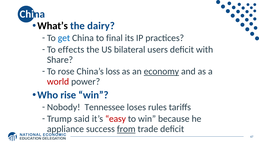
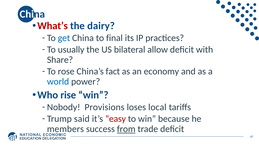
What’s colour: black -> red (53, 26)
effects: effects -> usually (71, 49)
users: users -> allow (158, 49)
loss: loss -> fact (113, 71)
economy underline: present -> none (161, 71)
world colour: red -> blue (58, 81)
Tennessee: Tennessee -> Provisions (105, 107)
rules: rules -> local (157, 107)
appliance: appliance -> members (65, 129)
